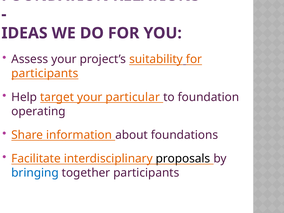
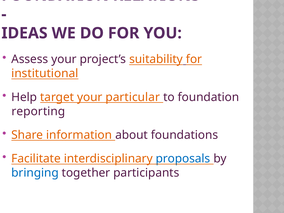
participants: participants -> institutional (45, 73)
operating: operating -> reporting (38, 111)
proposals colour: black -> blue (183, 159)
